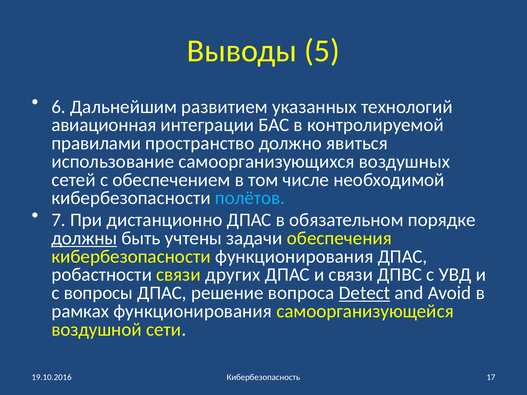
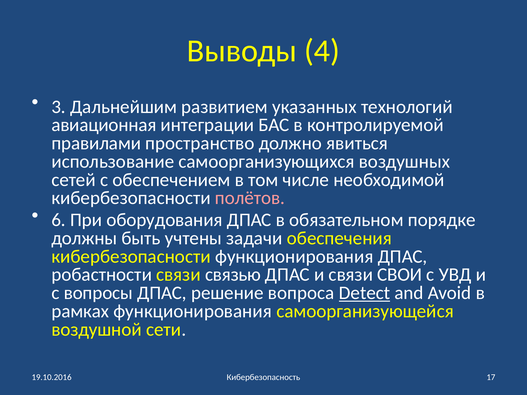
5: 5 -> 4 (322, 51)
6: 6 -> 3 (59, 107)
полётов colour: light blue -> pink (250, 198)
7: 7 -> 6 (59, 220)
дистанционно: дистанционно -> оборудования (165, 220)
должны underline: present -> none (84, 238)
других: других -> связью (233, 275)
ДПВС: ДПВС -> СВОИ (400, 275)
